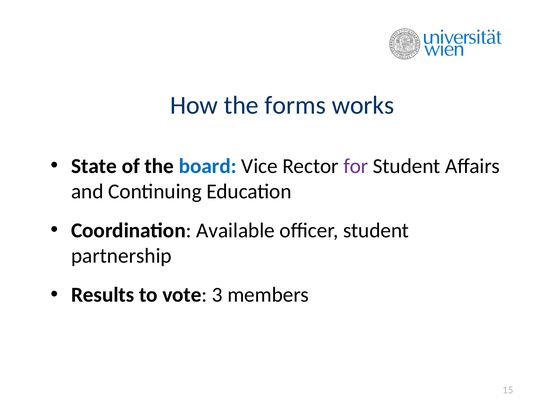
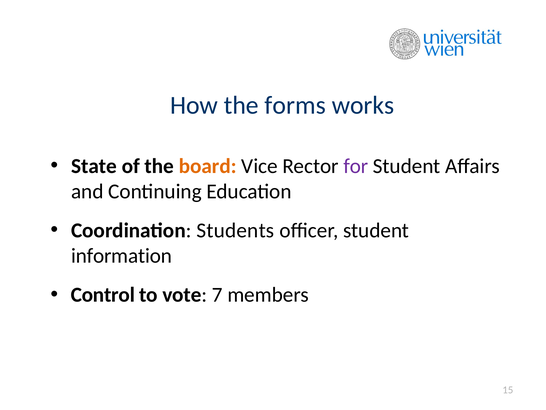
board colour: blue -> orange (208, 166)
Available: Available -> Students (235, 230)
partnership: partnership -> information (122, 256)
Results: Results -> Control (103, 294)
3: 3 -> 7 (217, 294)
